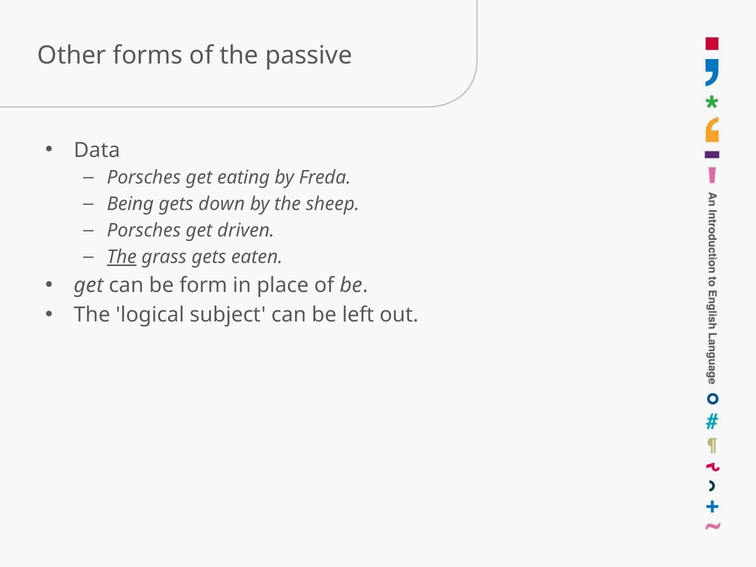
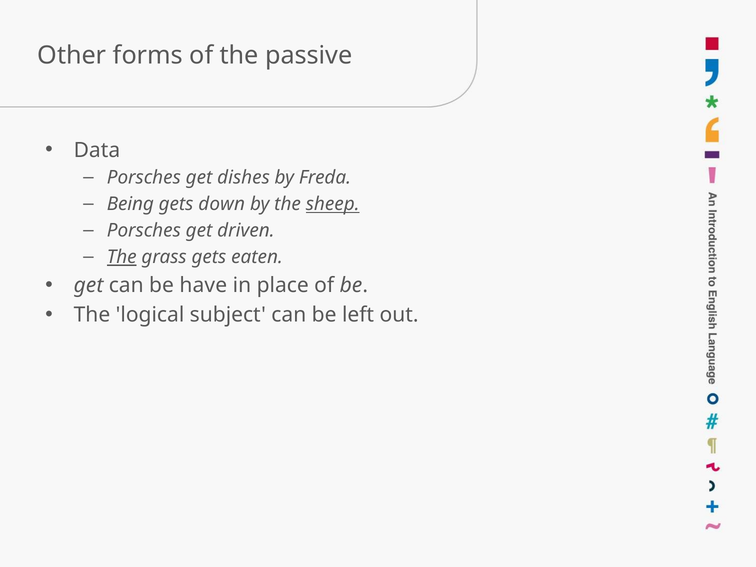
eating: eating -> dishes (244, 178)
sheep underline: none -> present (333, 204)
form: form -> have (203, 285)
